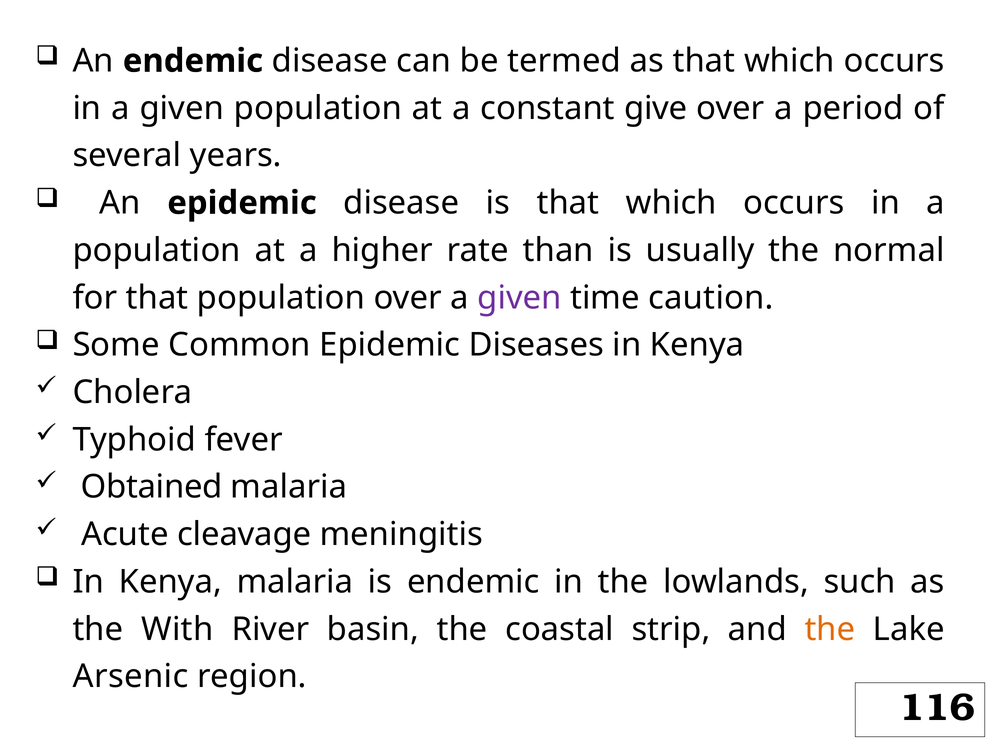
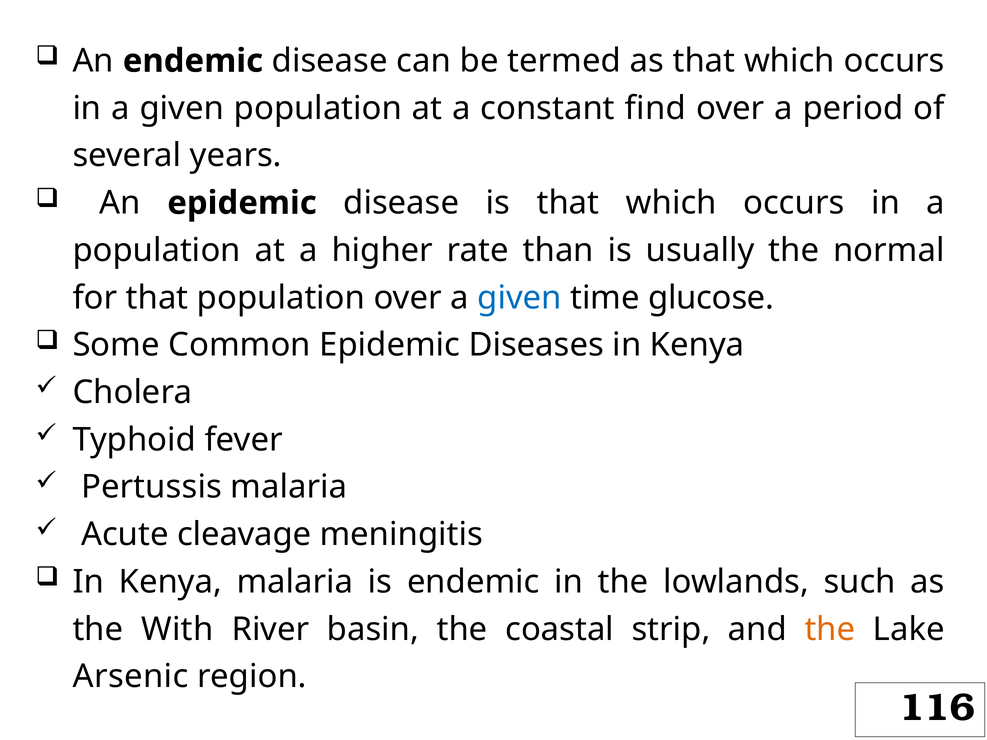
give: give -> find (655, 108)
given colour: purple -> blue (520, 298)
caution: caution -> glucose (711, 298)
Obtained: Obtained -> Pertussis (151, 487)
